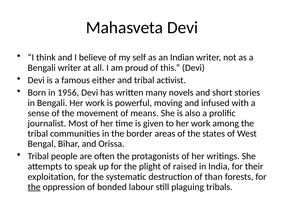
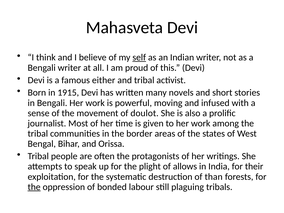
self underline: none -> present (139, 57)
1956: 1956 -> 1915 (68, 93)
means: means -> doulot (145, 113)
raised: raised -> allows (185, 166)
